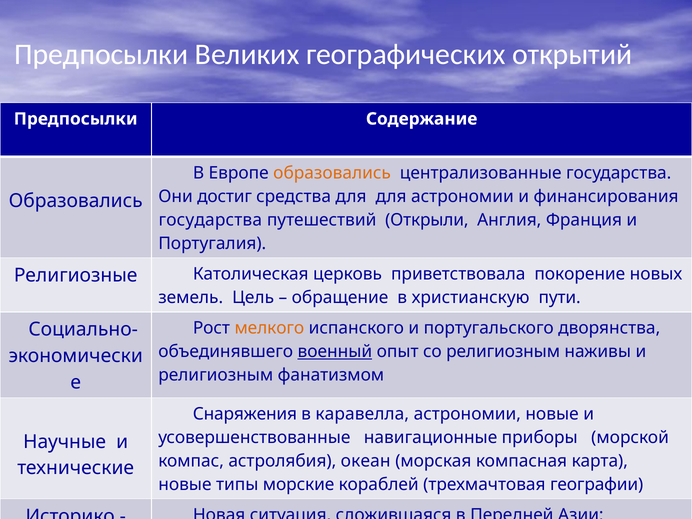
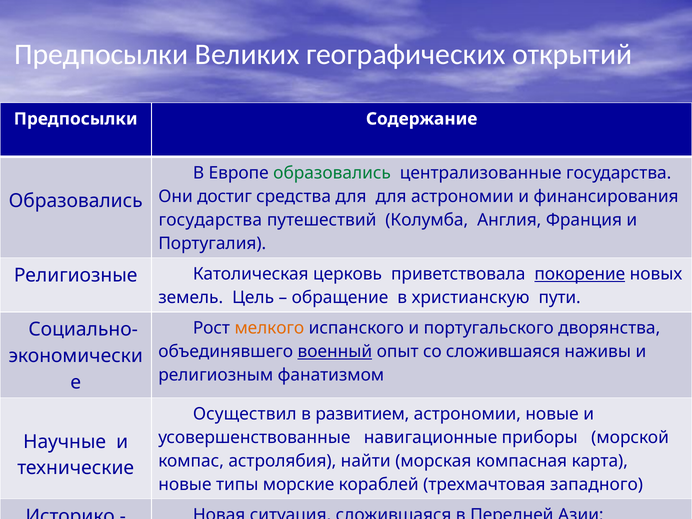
образовались colour: orange -> green (332, 173)
Открыли: Открыли -> Колумба (427, 220)
покорение underline: none -> present (580, 274)
со религиозным: религиозным -> сложившаяся (503, 352)
Снаряжения: Снаряжения -> Осуществил (245, 414)
каравелла: каравелла -> развитием (362, 414)
океан: океан -> найти (366, 461)
географии: географии -> западного (597, 484)
